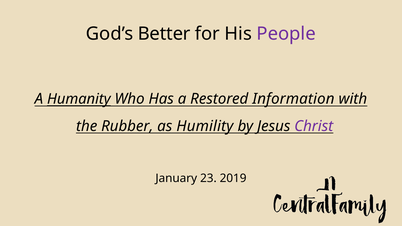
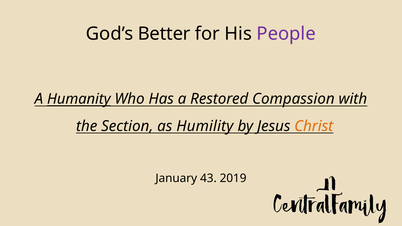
Information: Information -> Compassion (293, 99)
Rubber: Rubber -> Section (127, 126)
Christ colour: purple -> orange (314, 126)
23: 23 -> 43 (208, 178)
